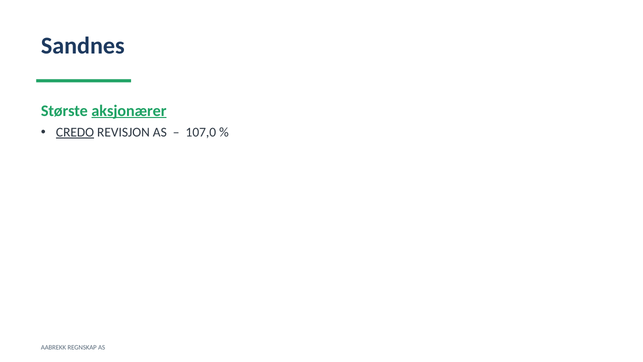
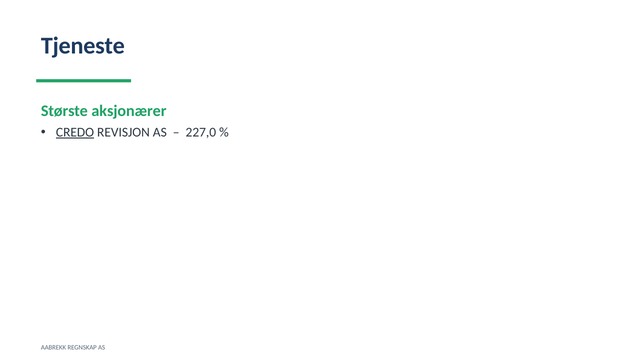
Sandnes: Sandnes -> Tjeneste (83, 46)
aksjonærer underline: present -> none (129, 111)
107,0: 107,0 -> 227,0 (201, 132)
